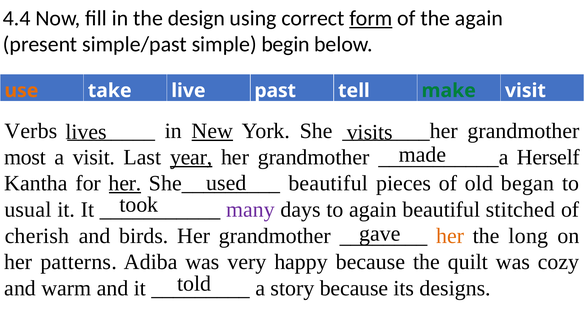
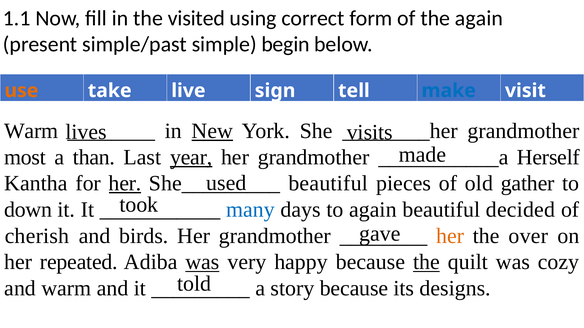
4.4: 4.4 -> 1.1 (17, 18)
design: design -> visited (196, 18)
form underline: present -> none (371, 18)
past: past -> sign (275, 91)
make colour: green -> blue (449, 91)
Verbs: Verbs -> Warm (31, 131)
a visit: visit -> than (94, 157)
began: began -> gather (528, 184)
usual: usual -> down (28, 210)
many colour: purple -> blue (251, 210)
stitched: stitched -> decided (521, 210)
long: long -> over (528, 236)
patterns: patterns -> repeated (79, 263)
was underline: none -> present (202, 263)
the underline: none -> present (426, 263)
